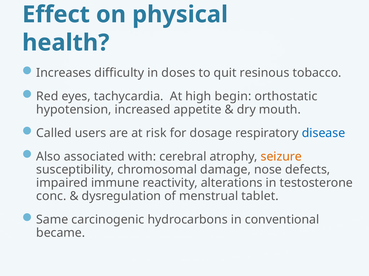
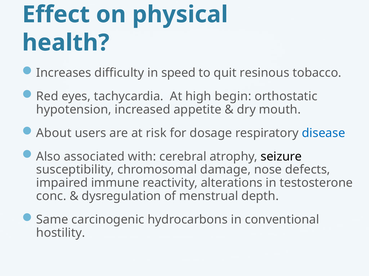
doses: doses -> speed (178, 73)
Called: Called -> About (54, 133)
seizure colour: orange -> black (281, 157)
tablet: tablet -> depth (260, 197)
became: became -> hostility (61, 234)
